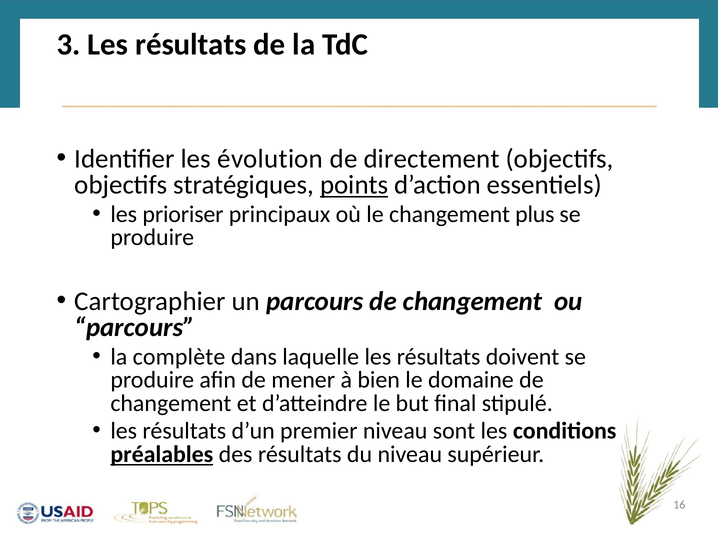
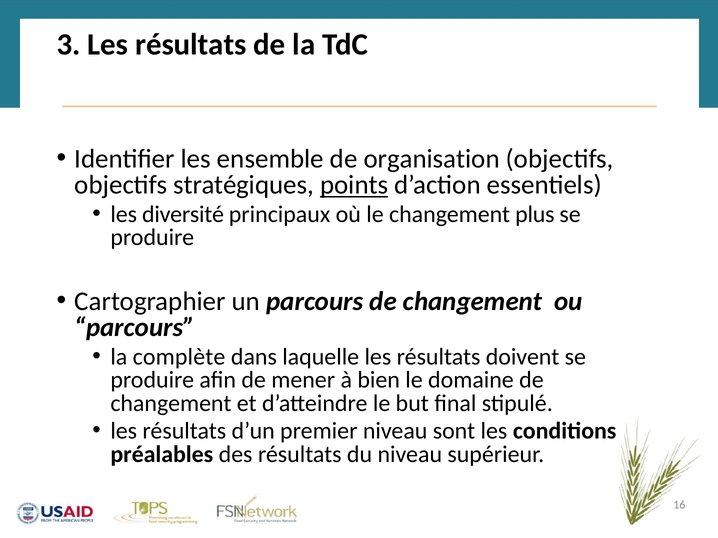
évolution: évolution -> ensemble (270, 159)
directement: directement -> organisation (432, 159)
prioriser: prioriser -> diversité (183, 215)
préalables underline: present -> none (162, 455)
